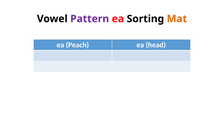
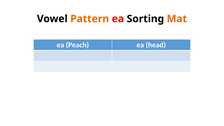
Pattern colour: purple -> orange (90, 19)
